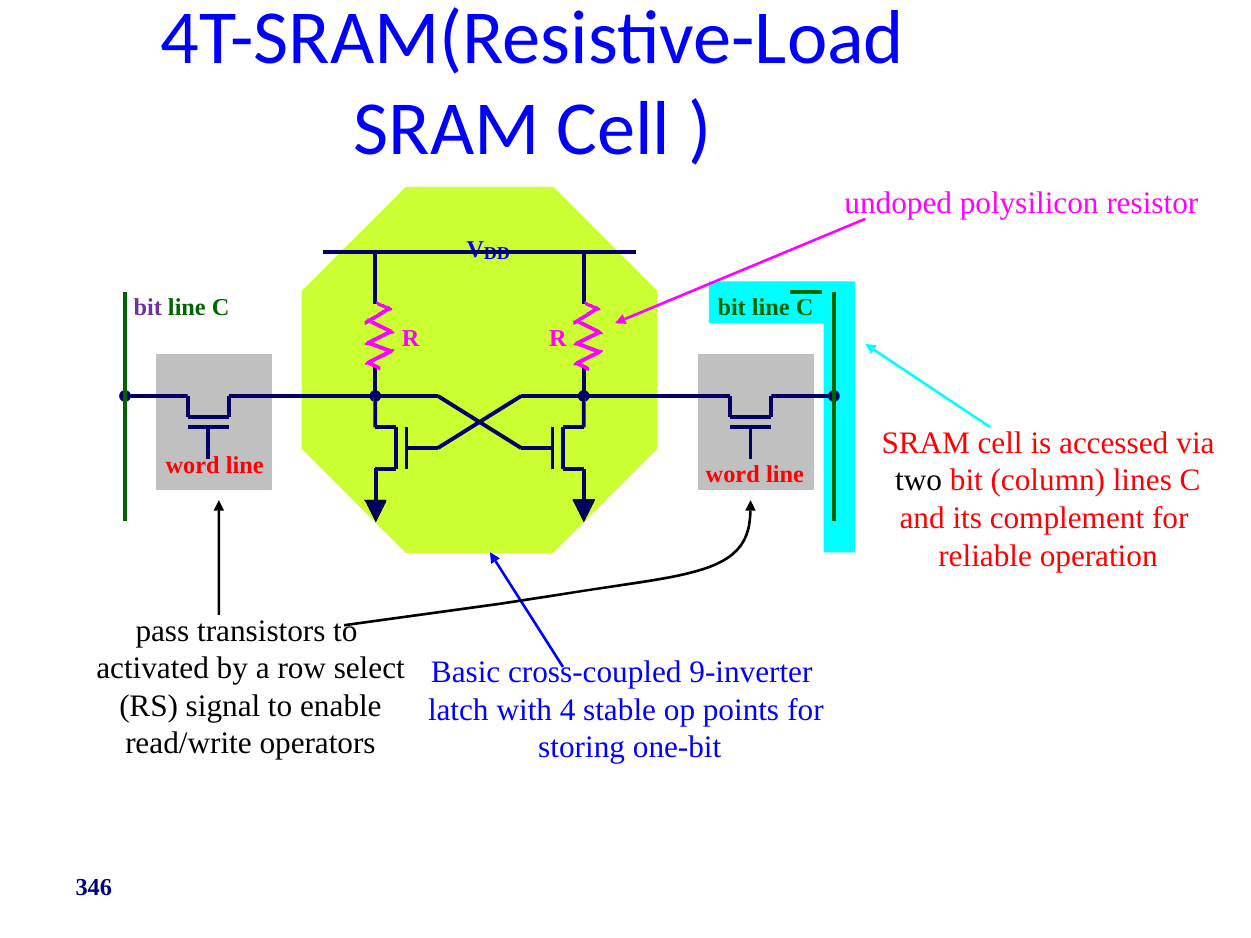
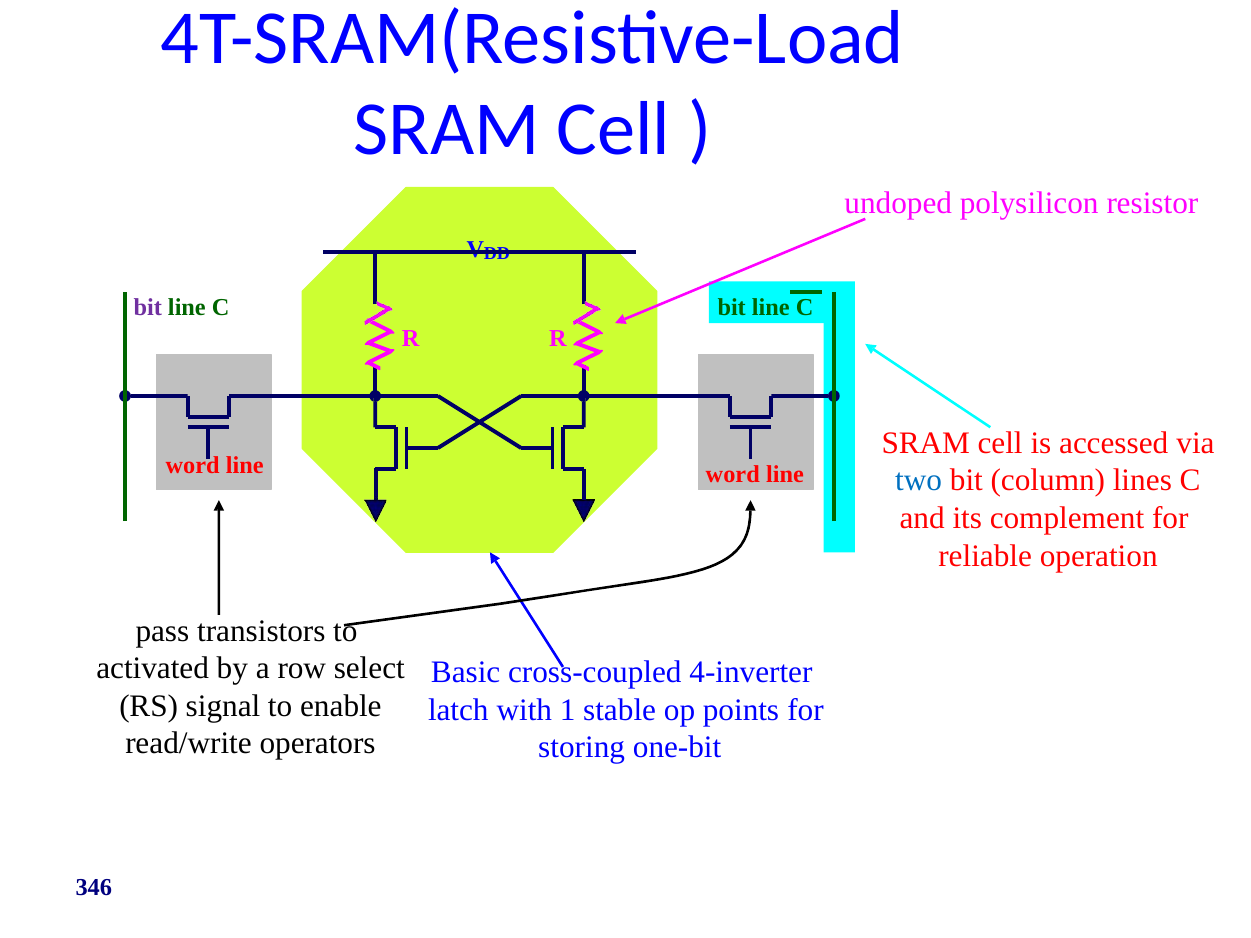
two colour: black -> blue (919, 481)
9-inverter: 9-inverter -> 4-inverter (751, 673)
4: 4 -> 1 (568, 710)
